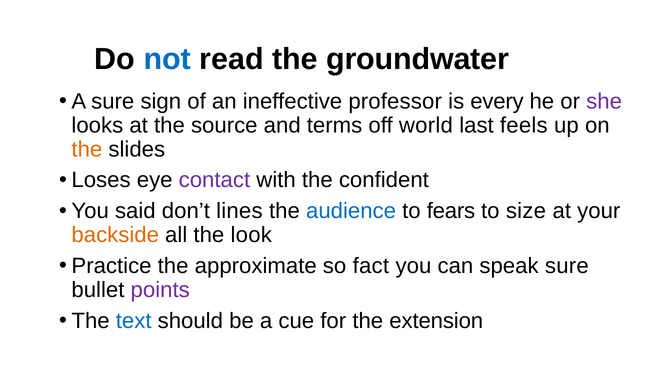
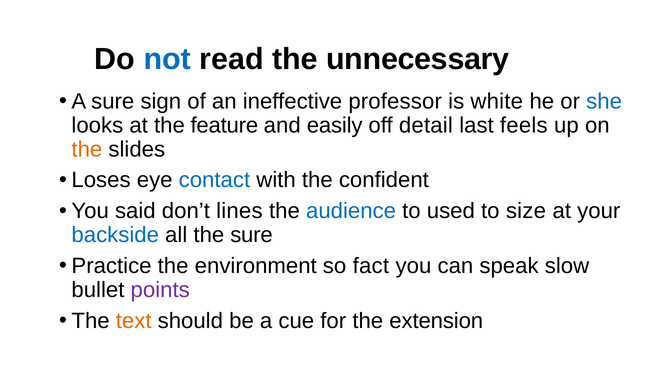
groundwater: groundwater -> unnecessary (418, 59)
every: every -> white (497, 101)
she colour: purple -> blue (604, 101)
source: source -> feature (224, 125)
terms: terms -> easily (335, 125)
world: world -> detail (426, 125)
contact colour: purple -> blue (214, 180)
fears: fears -> used (451, 211)
backside colour: orange -> blue (115, 235)
the look: look -> sure (251, 235)
approximate: approximate -> environment (256, 266)
speak sure: sure -> slow (567, 266)
text colour: blue -> orange (134, 321)
